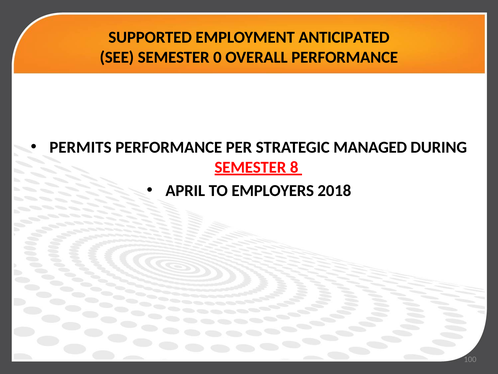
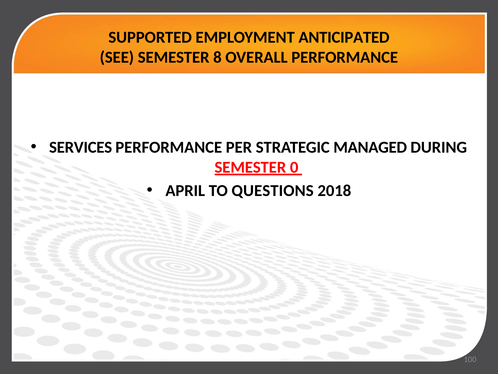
0: 0 -> 8 (217, 57)
PERMITS: PERMITS -> SERVICES (81, 147)
8: 8 -> 0 (294, 167)
EMPLOYERS: EMPLOYERS -> QUESTIONS (273, 190)
